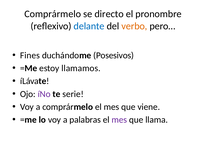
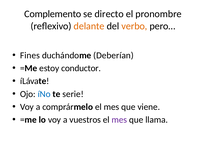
Comprármelo: Comprármelo -> Complemento (53, 14)
delante colour: blue -> orange (89, 26)
Posesivos: Posesivos -> Deberían (113, 55)
llamamos: llamamos -> conductor (81, 68)
íNo colour: purple -> blue (44, 94)
palabras: palabras -> vuestros (85, 119)
